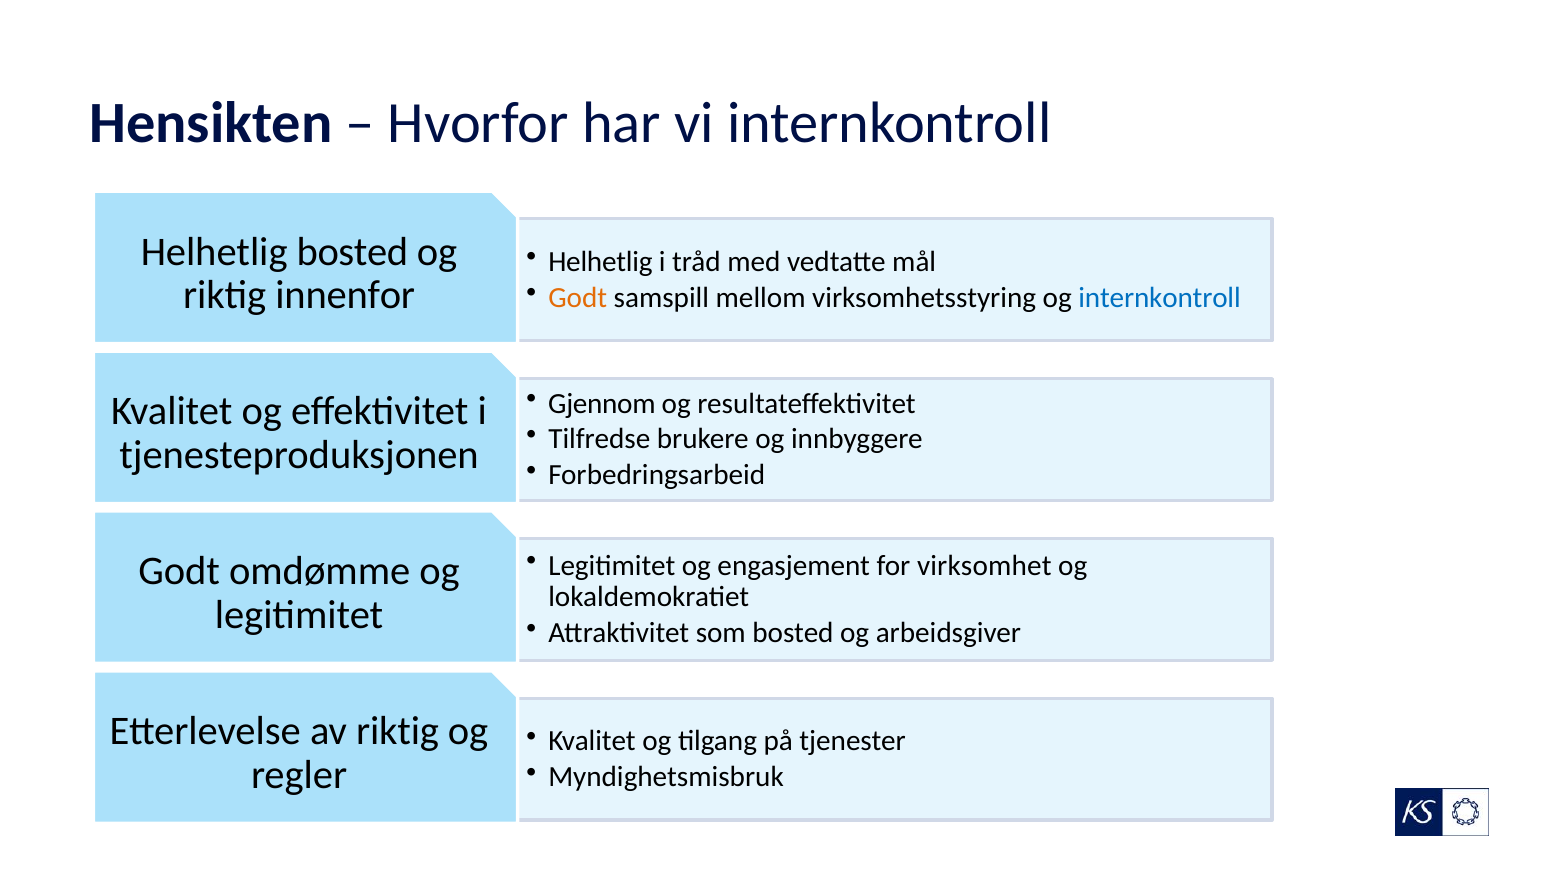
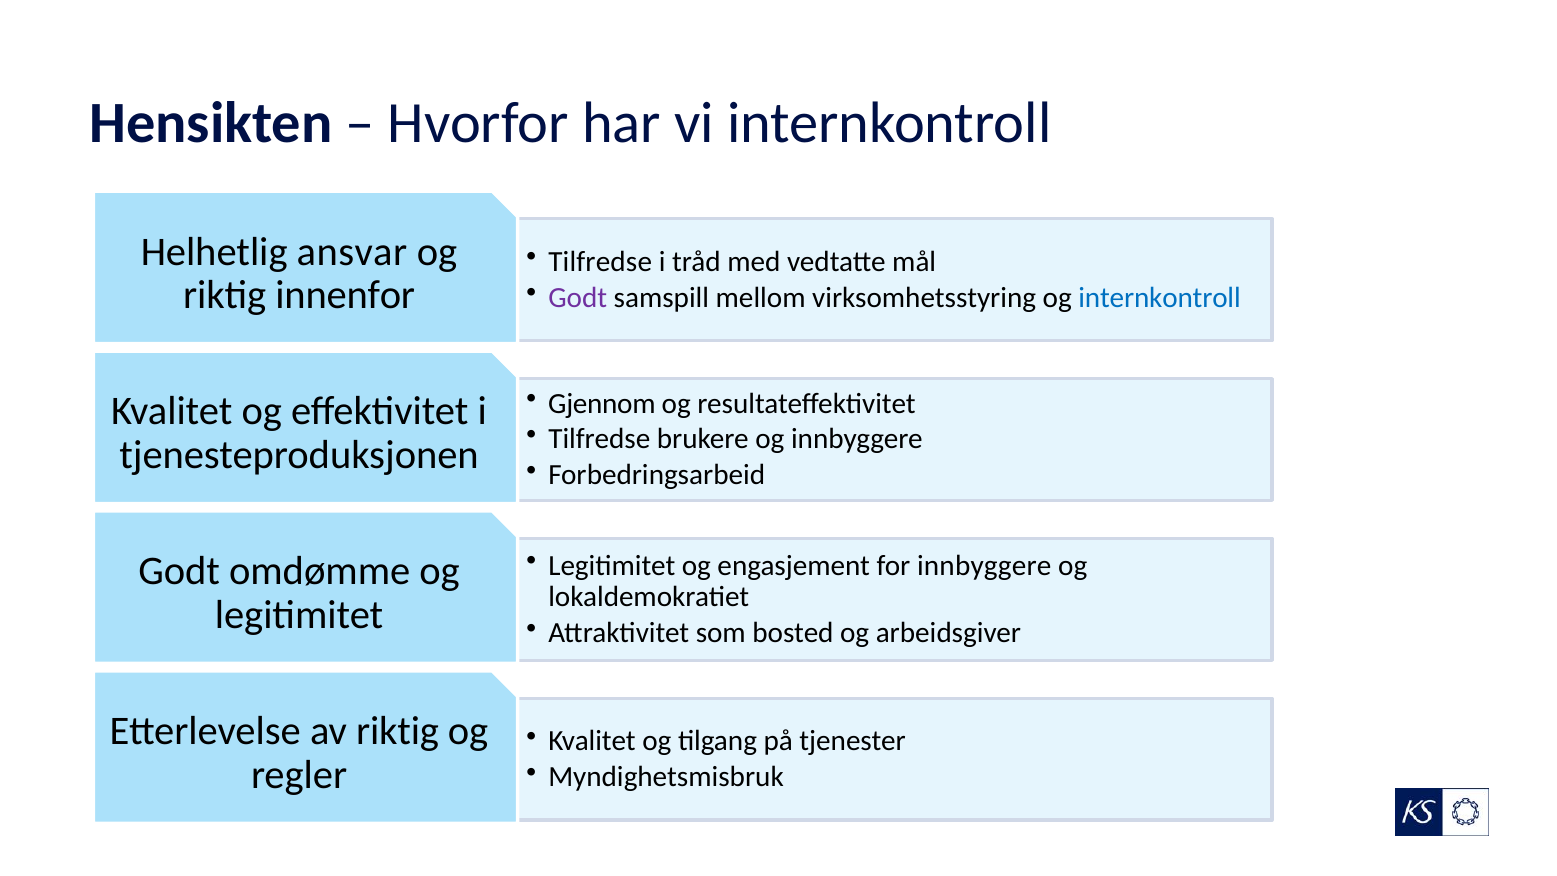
Helhetlig bosted: bosted -> ansvar (352, 252)
Helhetlig: Helhetlig -> Tilfredse (600, 261)
Godt colour: orange -> purple (578, 297)
for virksomhet: virksomhet -> innbyggere (984, 565)
